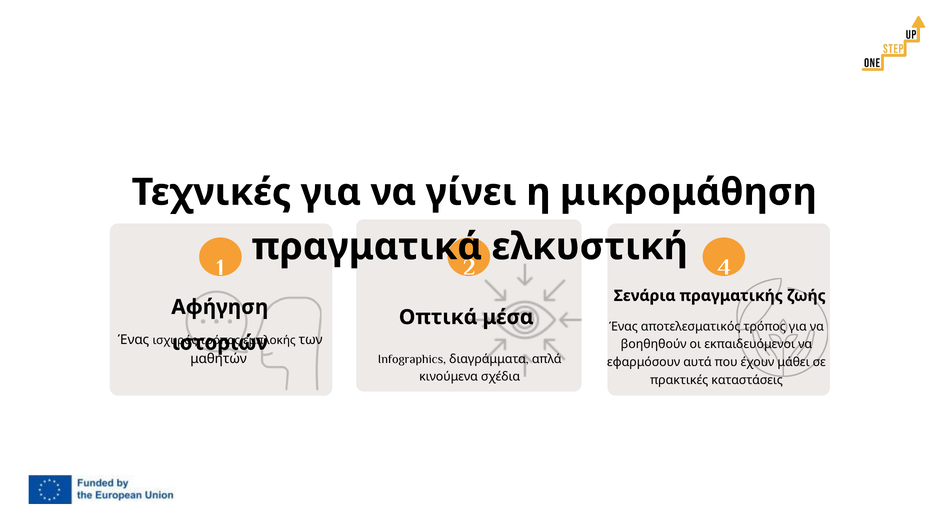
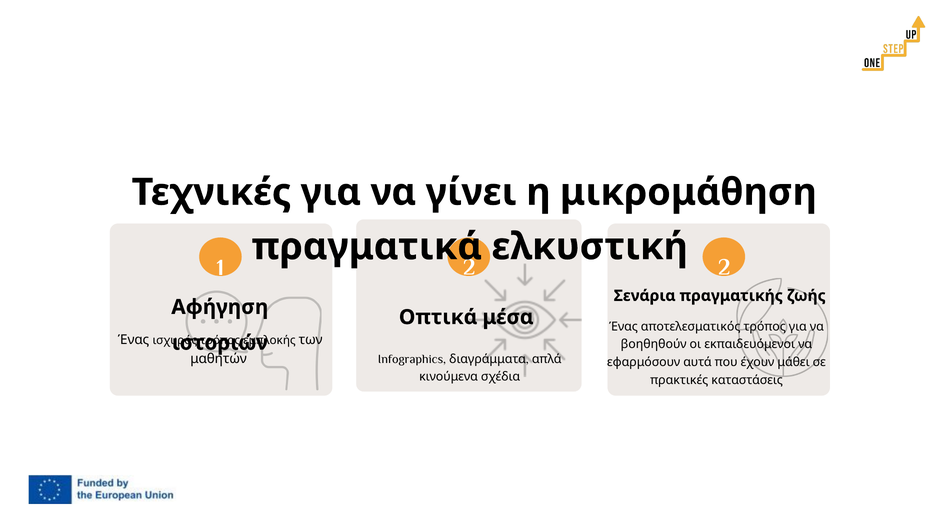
4: 4 -> 2 (724, 267)
